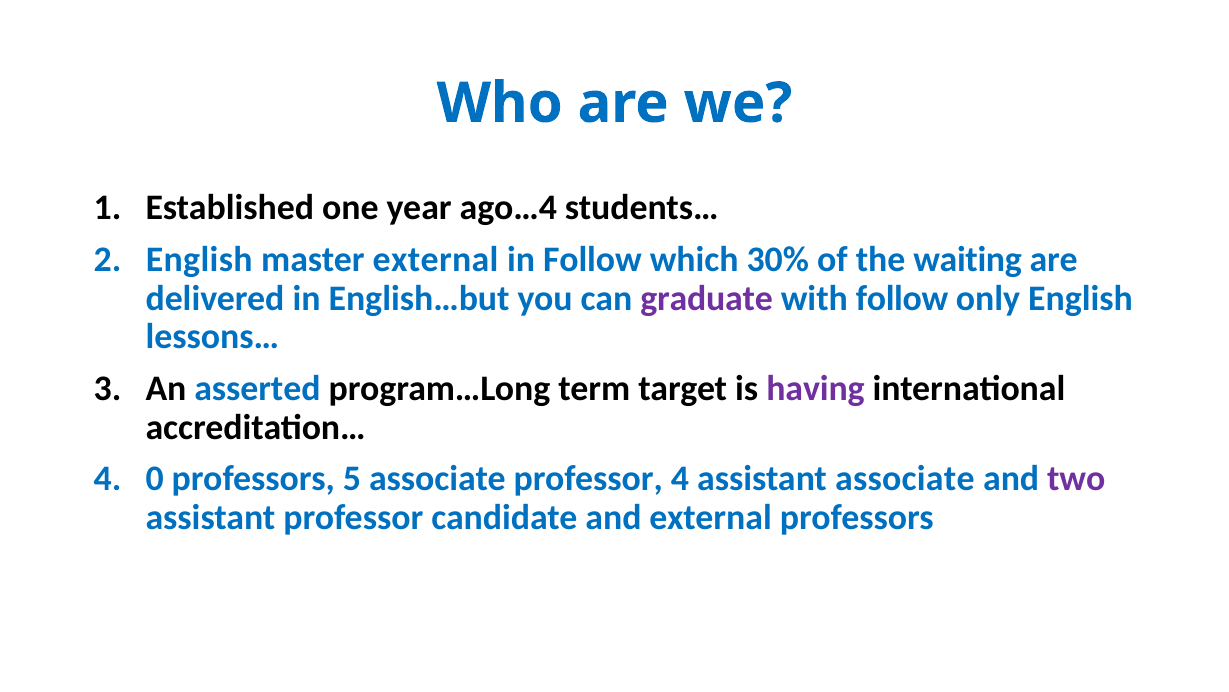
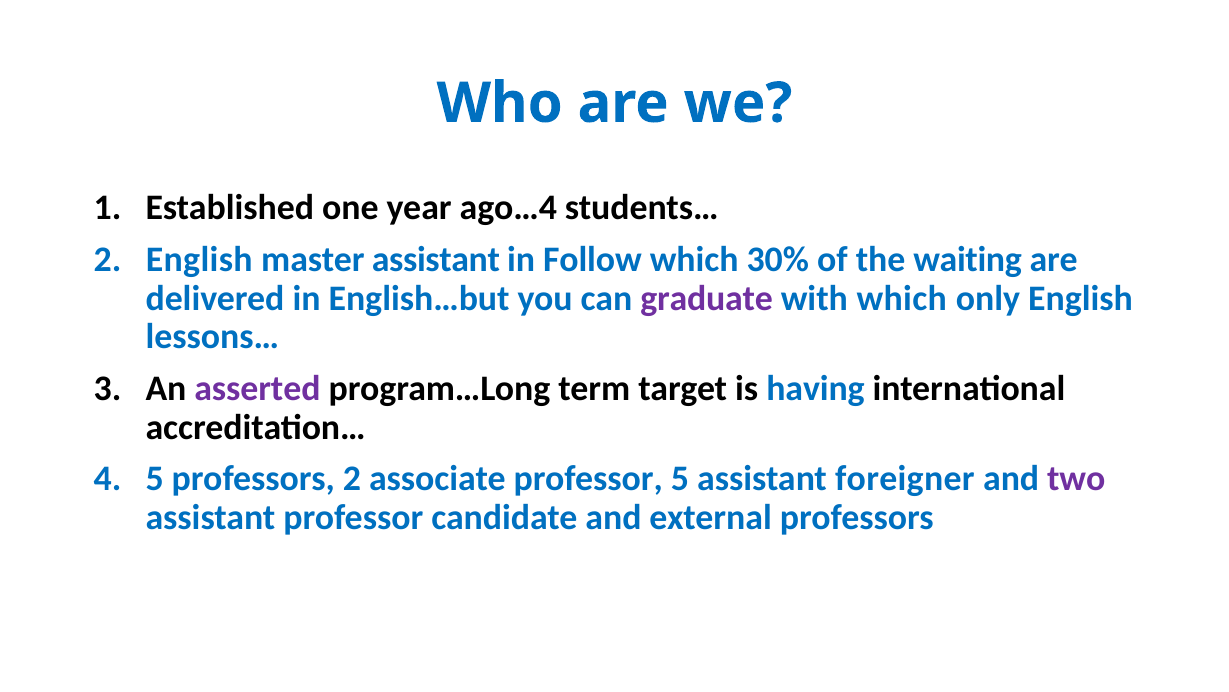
master external: external -> assistant (436, 259)
with follow: follow -> which (902, 298)
asserted colour: blue -> purple (257, 388)
having colour: purple -> blue (816, 388)
0: 0 -> 5 (155, 479)
professors 5: 5 -> 2 (352, 479)
professor 4: 4 -> 5 (680, 479)
assistant associate: associate -> foreigner (905, 479)
